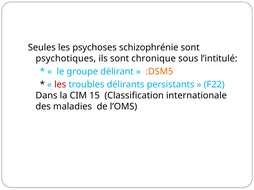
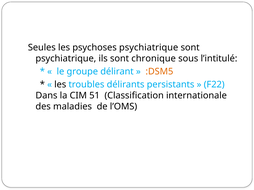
psychoses schizophrénie: schizophrénie -> psychiatrique (149, 48)
psychotiques: psychotiques -> psychiatrique (66, 59)
les colour: red -> black (60, 85)
15: 15 -> 51 (95, 96)
